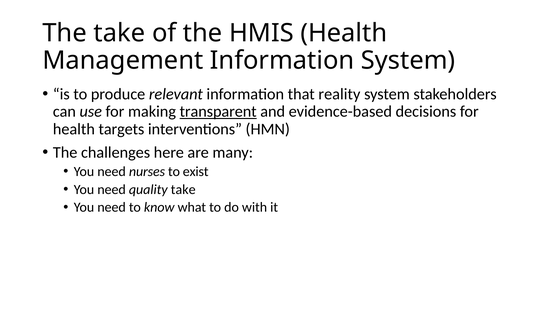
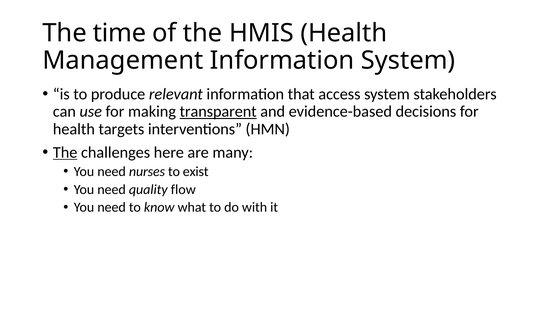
The take: take -> time (120, 33)
reality: reality -> access (339, 94)
The underline: none -> present (65, 152)
quality take: take -> flow (183, 190)
